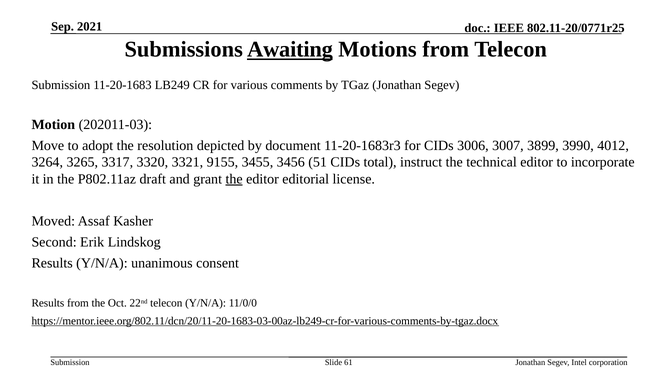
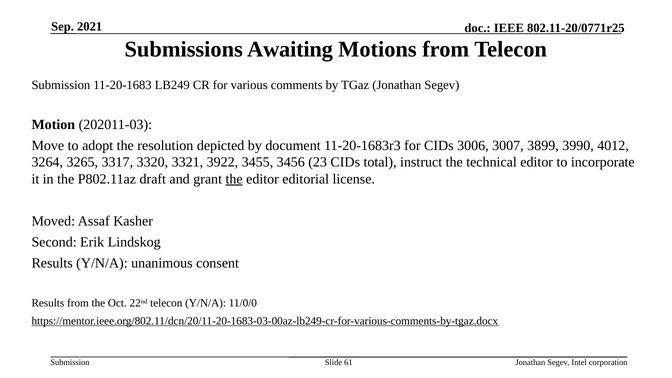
Awaiting underline: present -> none (290, 49)
9155: 9155 -> 3922 (222, 162)
51: 51 -> 23 (318, 162)
